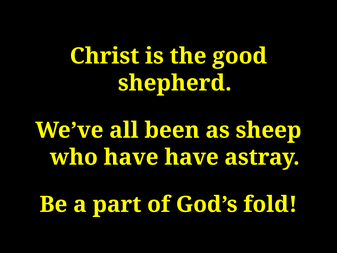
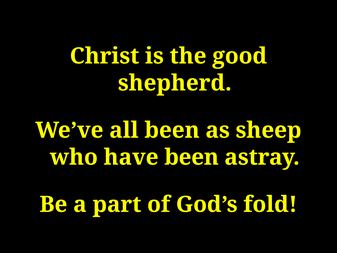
have have: have -> been (192, 157)
